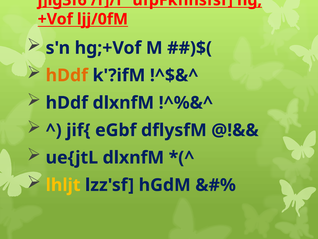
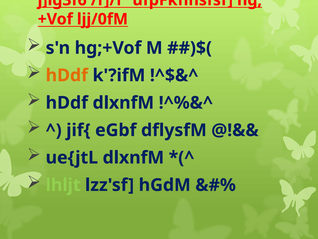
lhljt colour: yellow -> light green (63, 185)
